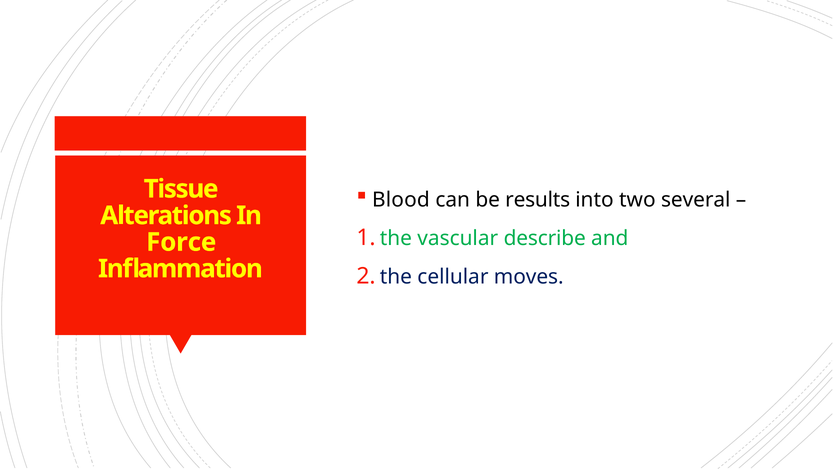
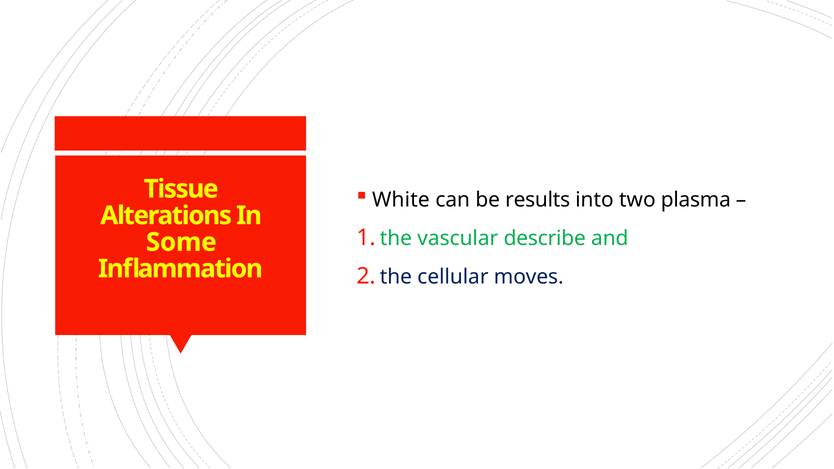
Blood: Blood -> White (401, 200)
several: several -> plasma (696, 200)
Force: Force -> Some (181, 242)
